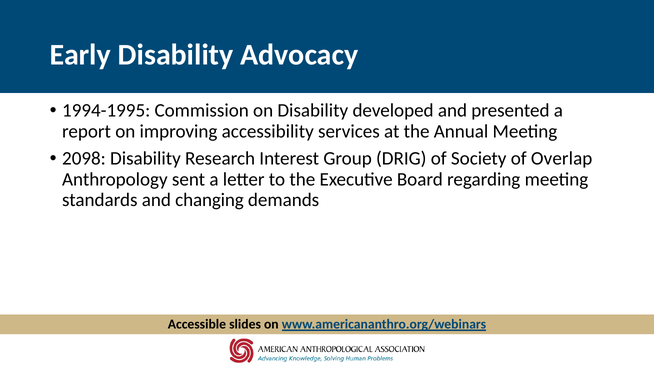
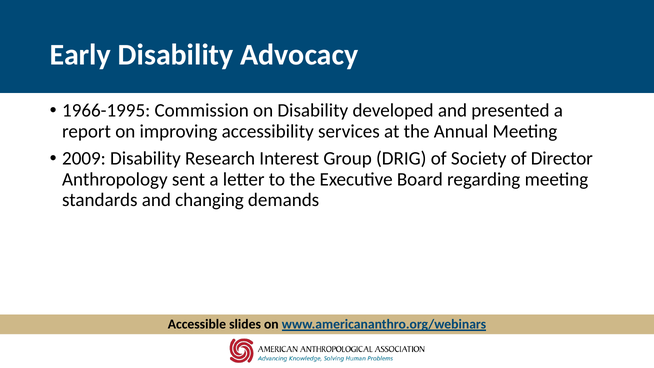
1994-1995: 1994-1995 -> 1966-1995 (106, 111)
2098: 2098 -> 2009 (84, 159)
Overlap: Overlap -> Director (562, 159)
